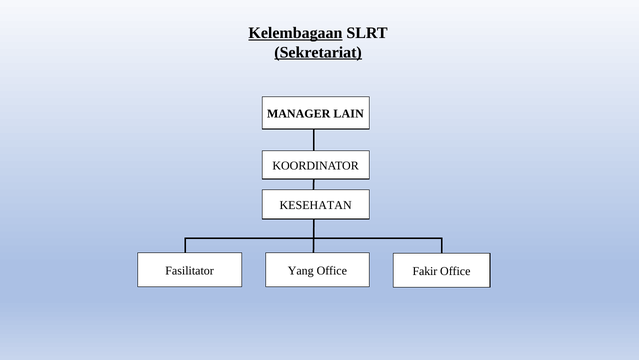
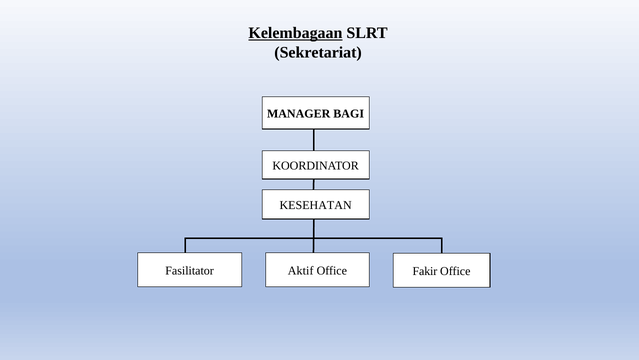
Sekretariat underline: present -> none (318, 52)
LAIN: LAIN -> BAGI (349, 114)
Yang: Yang -> Aktif (301, 270)
